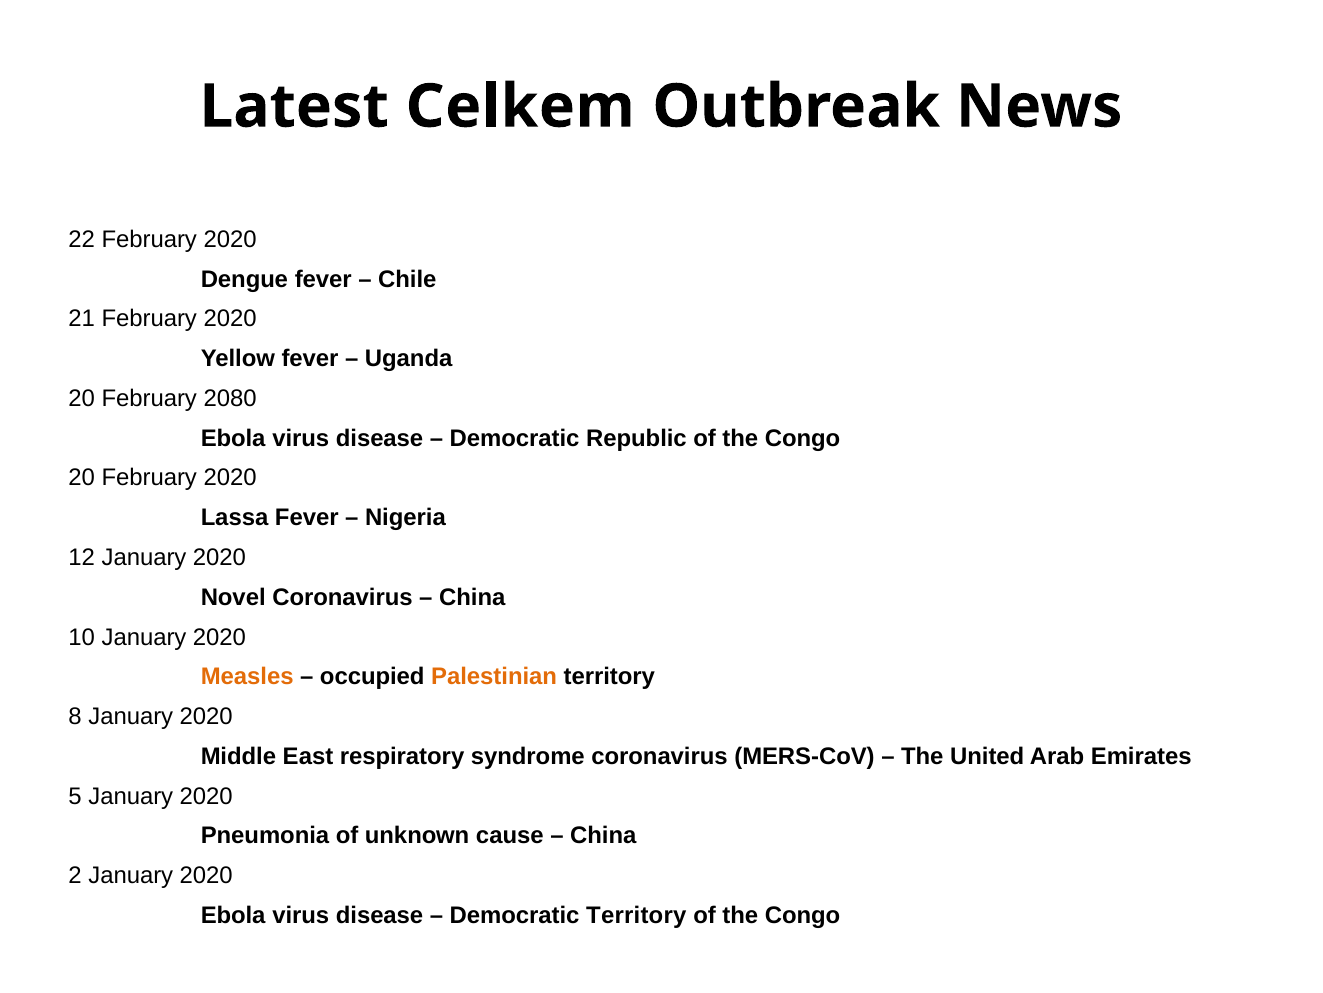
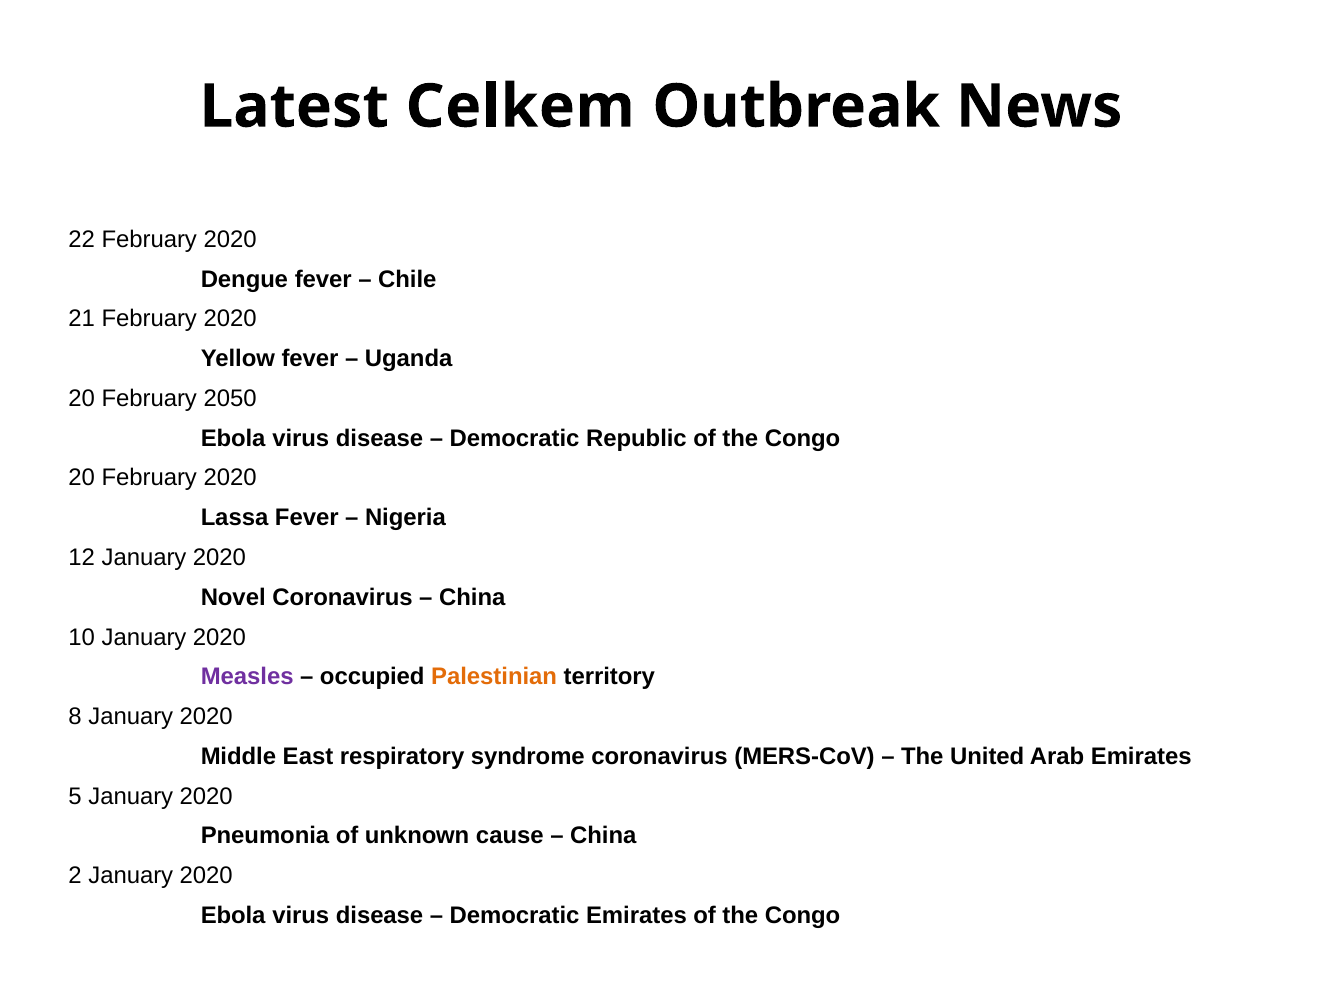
2080: 2080 -> 2050 (230, 398)
Measles colour: orange -> purple (247, 676)
Democratic Territory: Territory -> Emirates (636, 915)
